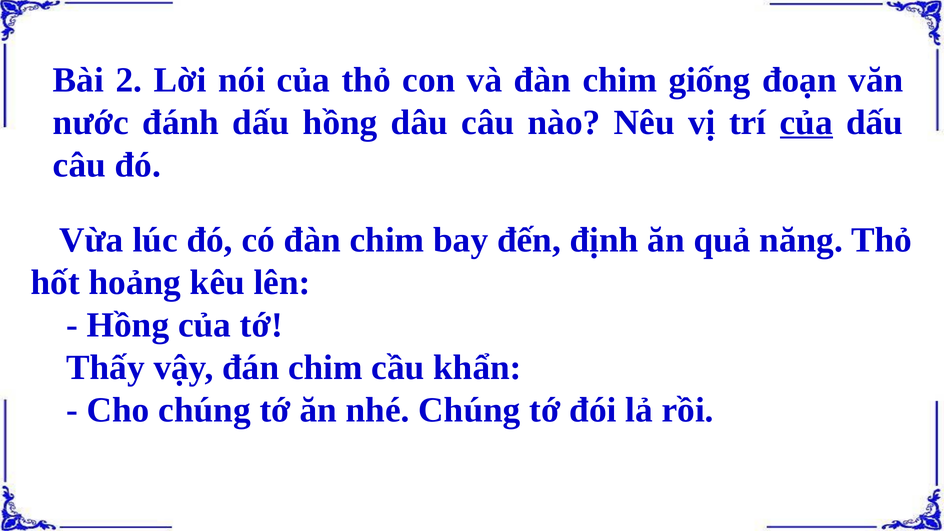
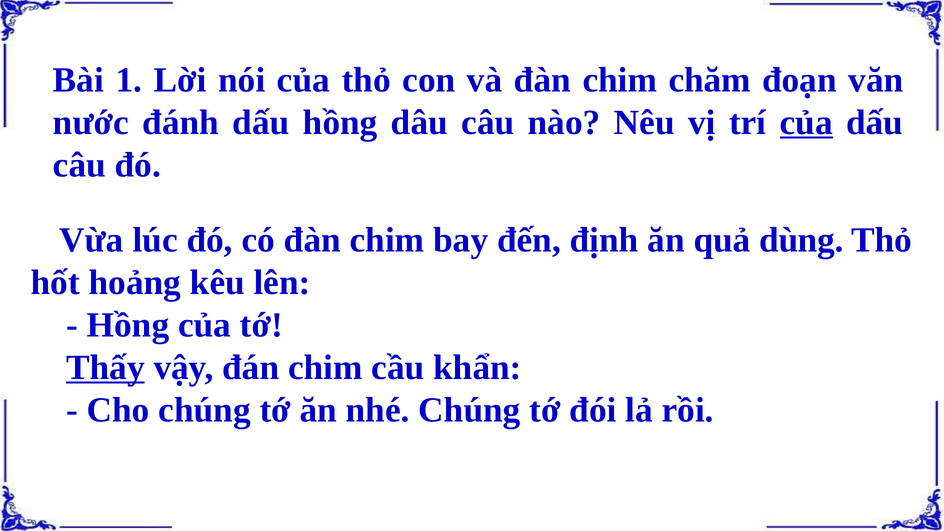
2: 2 -> 1 (129, 80)
giống: giống -> chăm (710, 80)
năng: năng -> dùng (801, 240)
Thấy underline: none -> present (105, 367)
